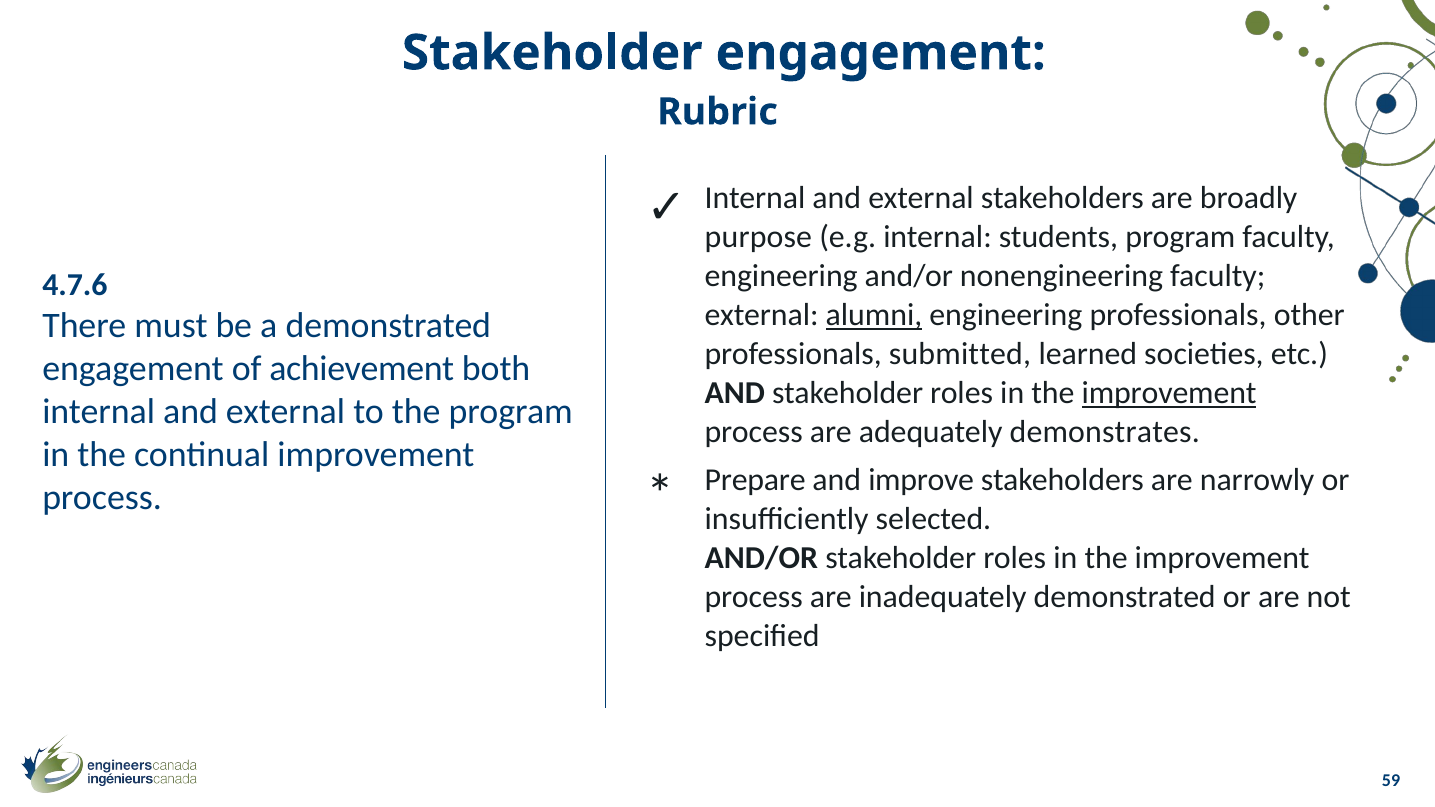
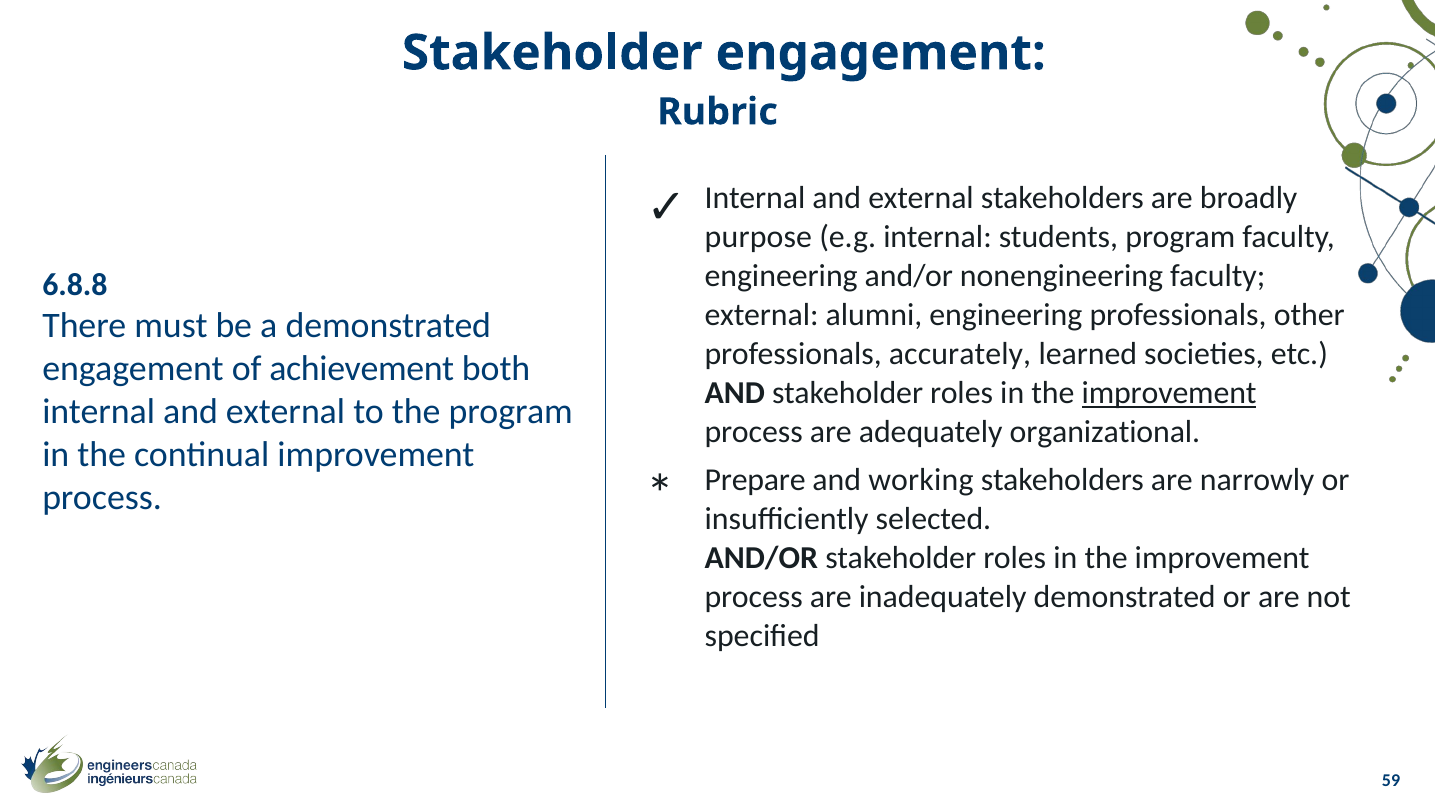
4.7.6: 4.7.6 -> 6.8.8 (75, 285)
alumni underline: present -> none (874, 315)
submitted: submitted -> accurately (960, 354)
demonstrates: demonstrates -> organizational (1105, 432)
improve: improve -> working (921, 480)
